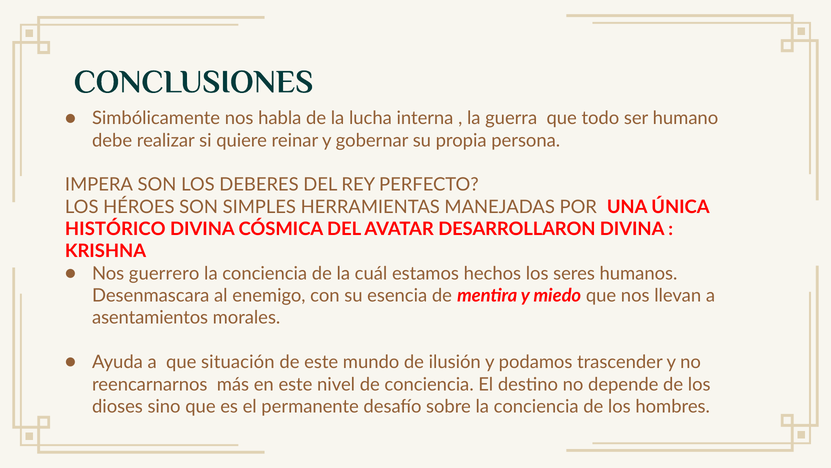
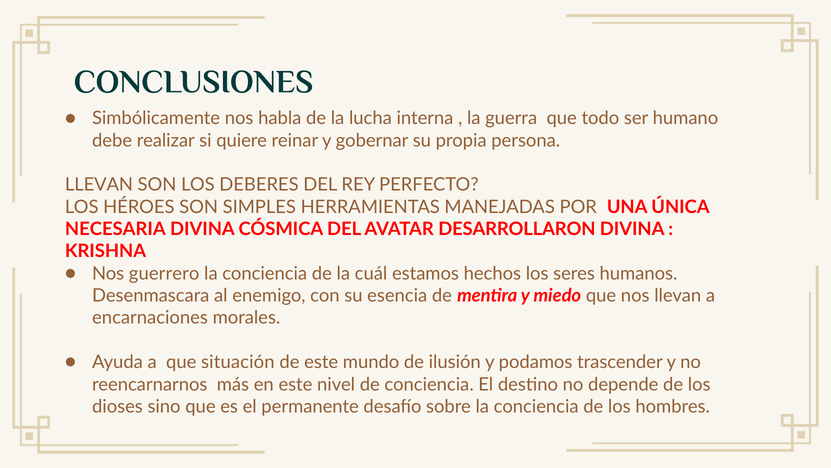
IMPERA: IMPERA -> LLEVAN (99, 185)
HISTÓRICO: HISTÓRICO -> NECESARIA (115, 229)
asentamientos: asentamientos -> encarnaciones (150, 318)
